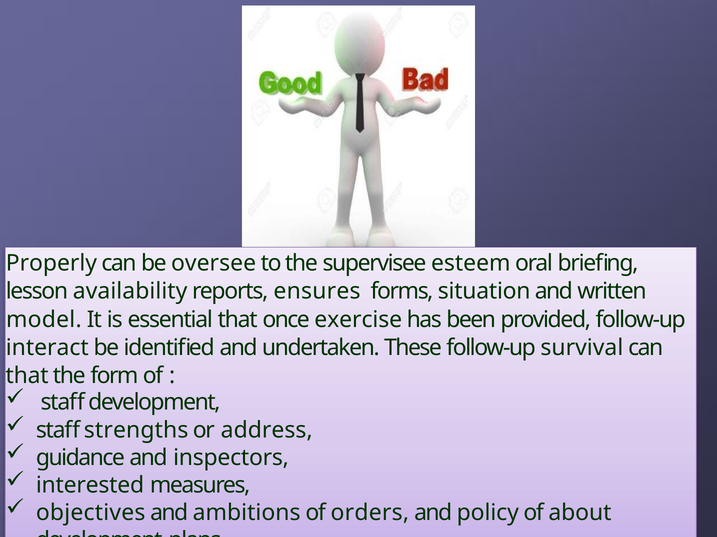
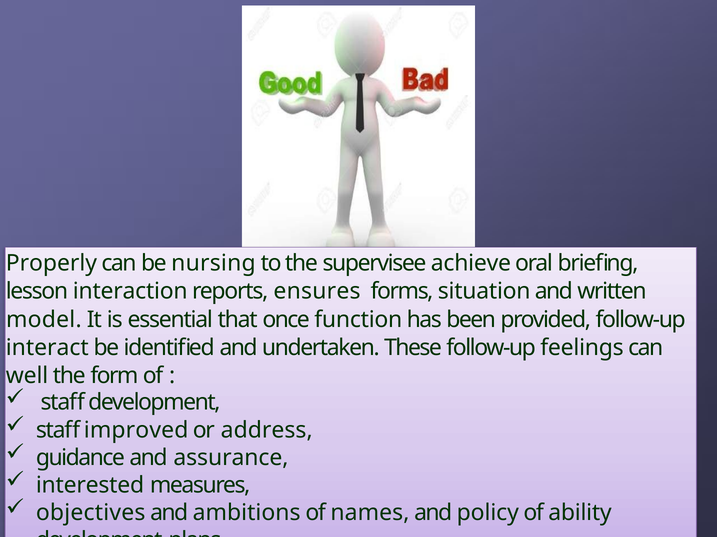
oversee: oversee -> nursing (213, 263)
esteem: esteem -> achieve (471, 263)
availability: availability -> interaction (130, 292)
exercise: exercise -> function (358, 320)
survival: survival -> feelings (582, 348)
that: that -> well (27, 376)
strengths: strengths -> improved (136, 430)
inspectors: inspectors -> assurance (231, 458)
orders: orders -> names (370, 513)
about: about -> ability (580, 513)
